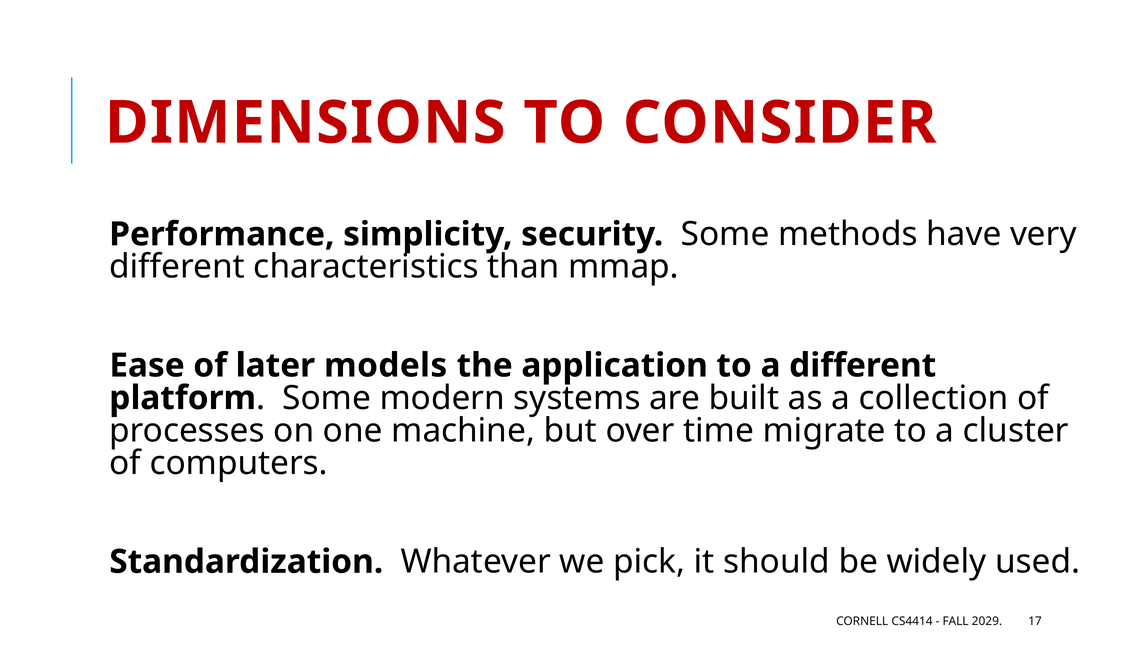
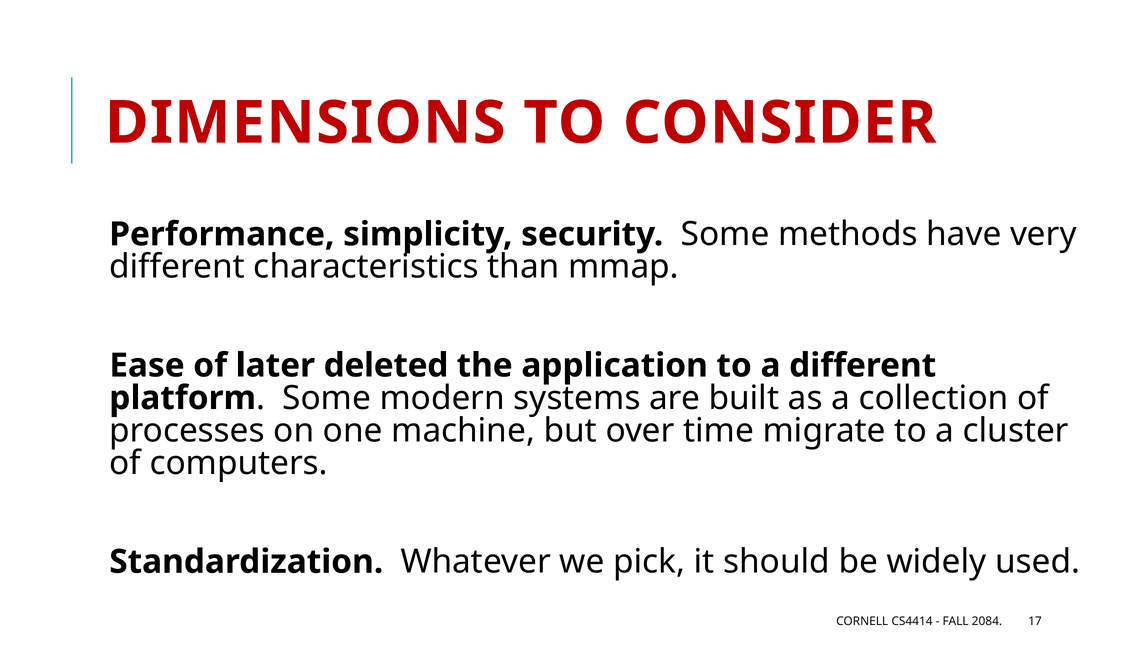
models: models -> deleted (386, 366)
2029: 2029 -> 2084 (987, 622)
